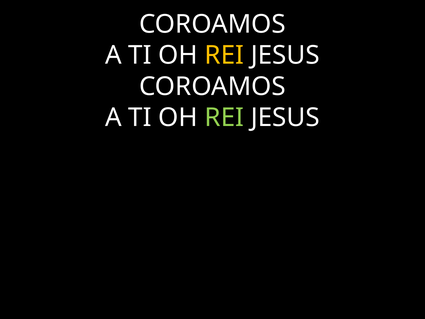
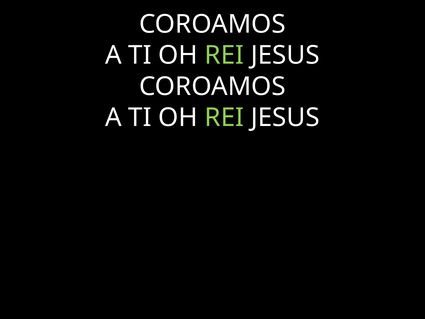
REI colour: yellow -> light green (224, 55)
